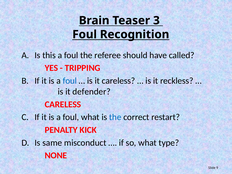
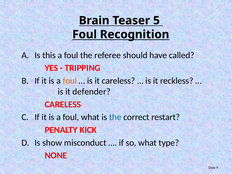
3: 3 -> 5 (156, 21)
foul colour: blue -> orange (70, 81)
same: same -> show (52, 143)
